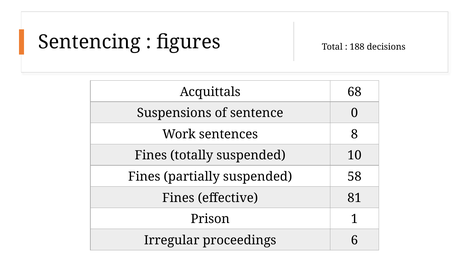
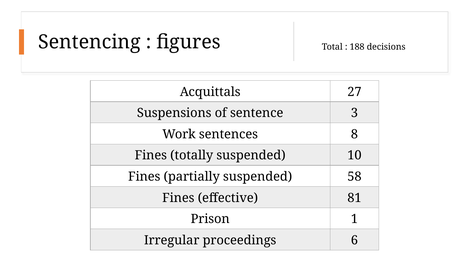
68: 68 -> 27 (354, 92)
0: 0 -> 3 (354, 113)
